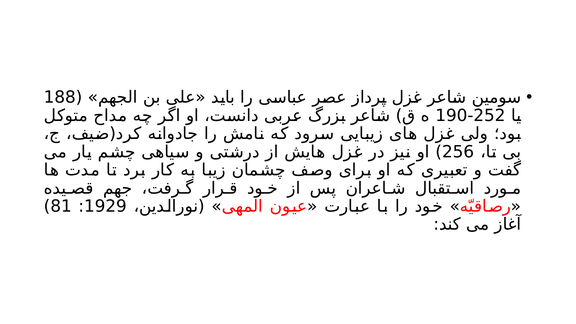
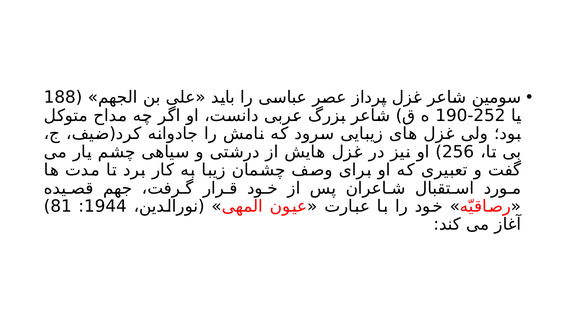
1929: 1929 -> 1944 (106, 206)
